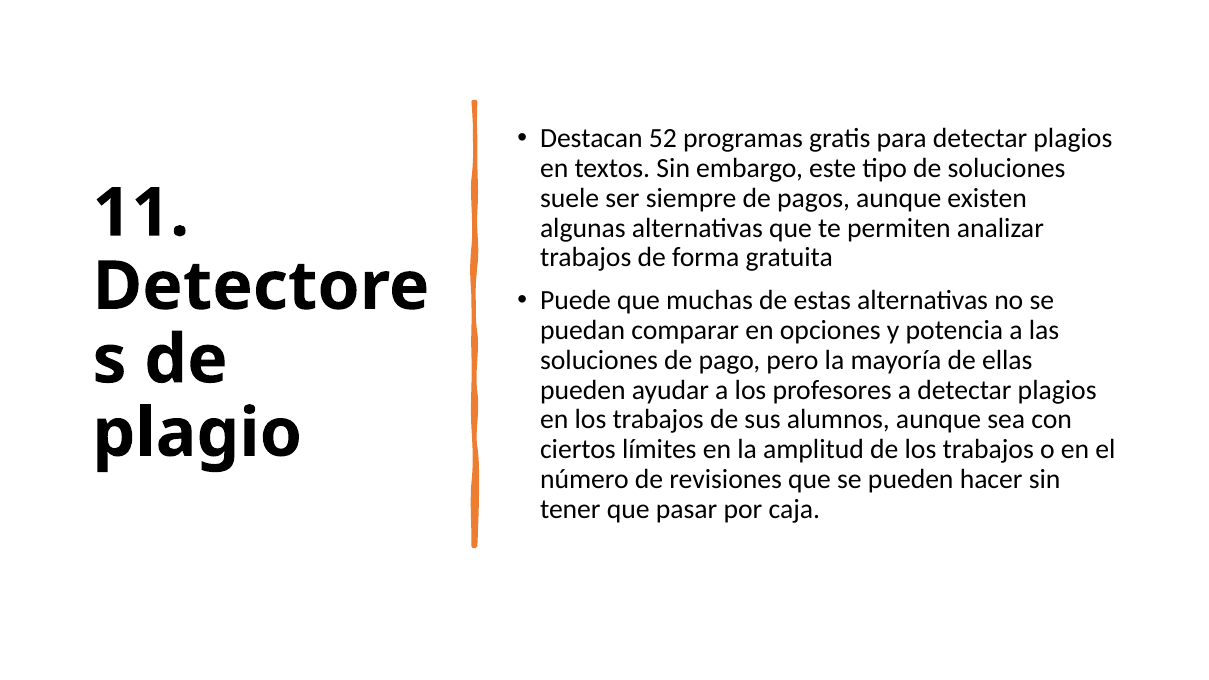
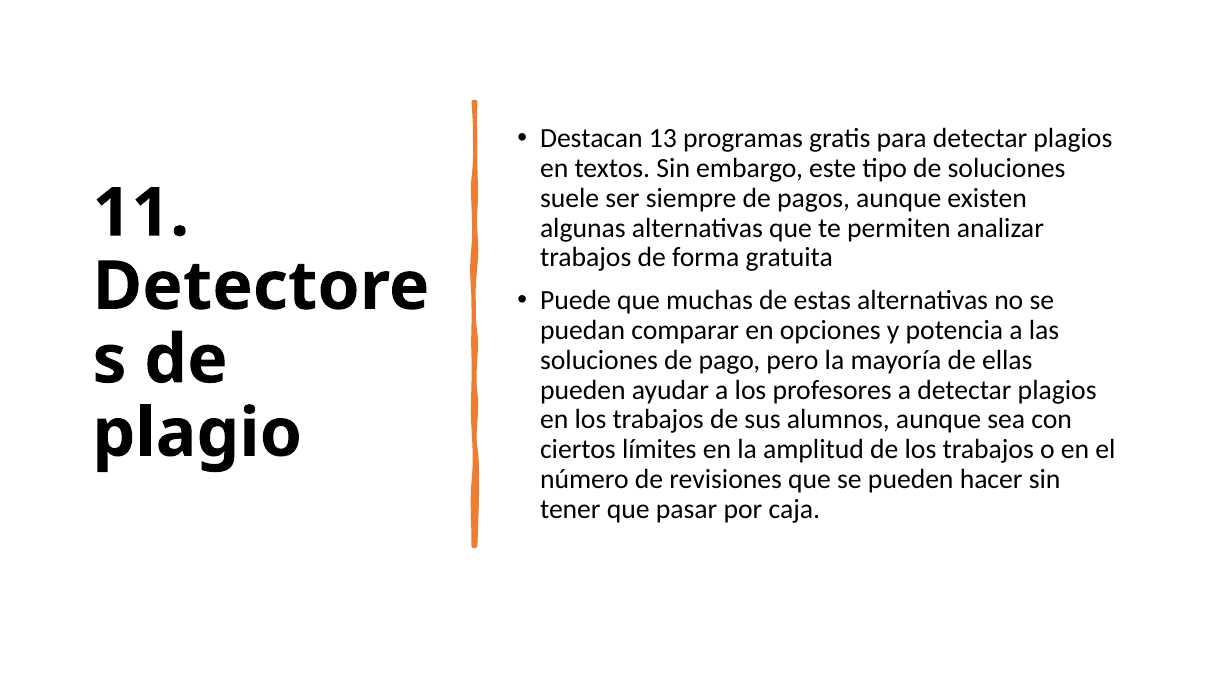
52: 52 -> 13 (663, 138)
